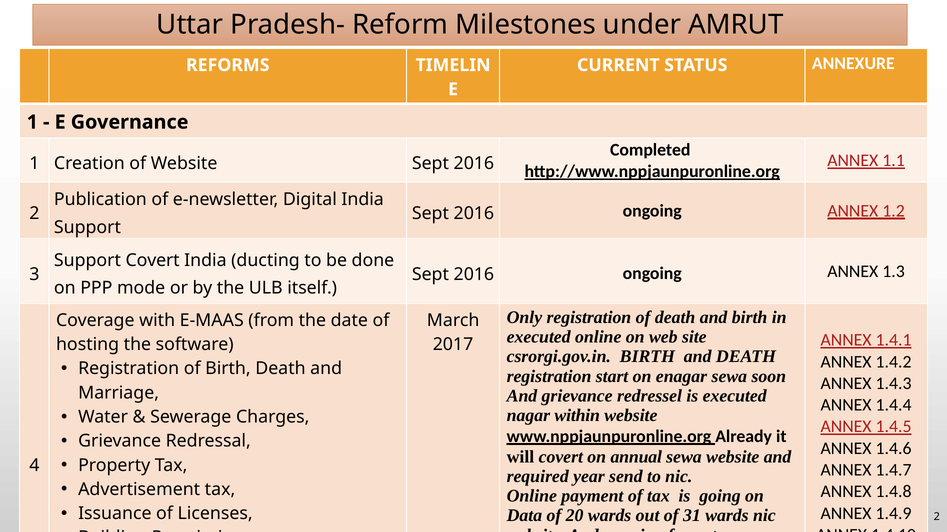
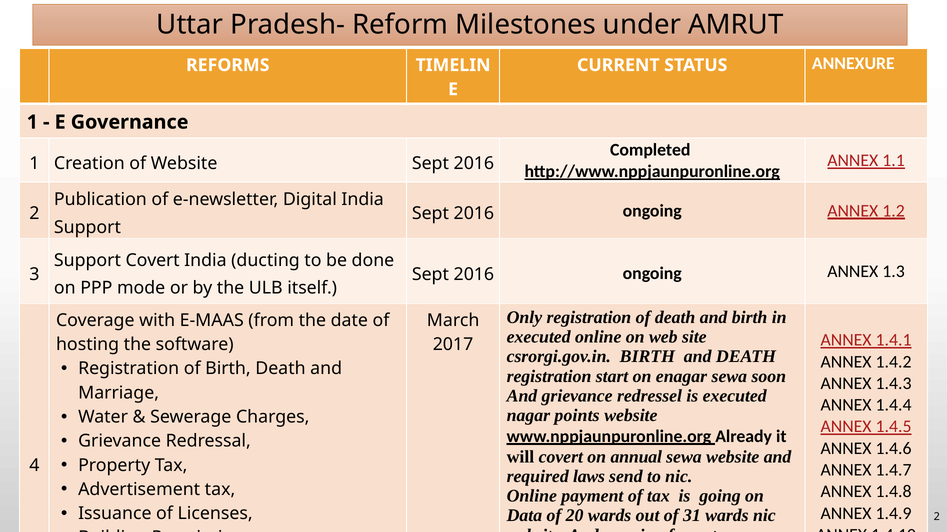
within: within -> points (577, 416)
year: year -> laws (589, 477)
